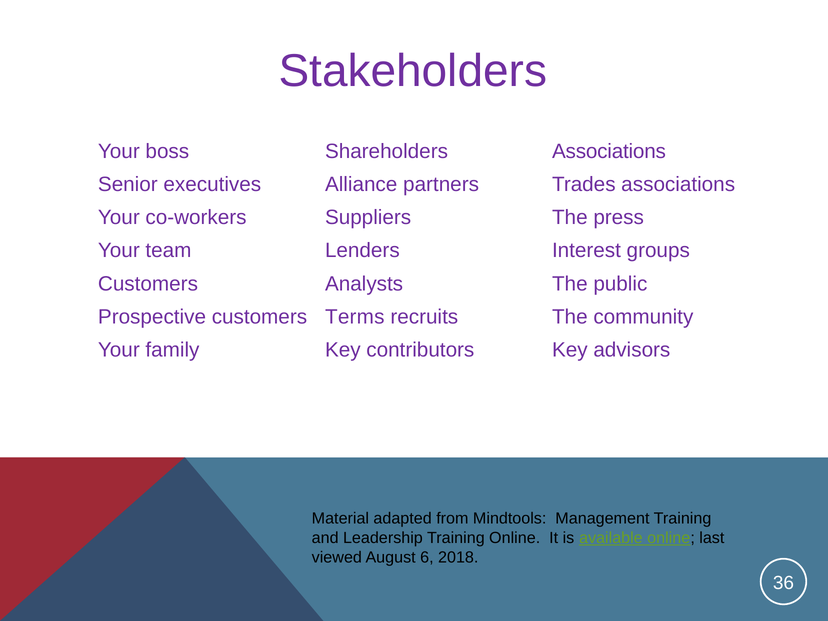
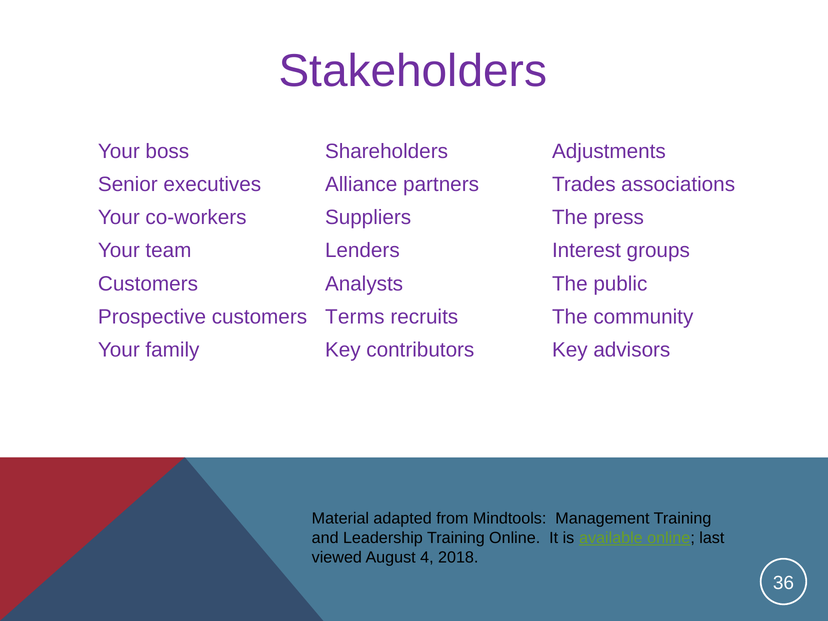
Shareholders Associations: Associations -> Adjustments (609, 151)
6: 6 -> 4 (427, 557)
